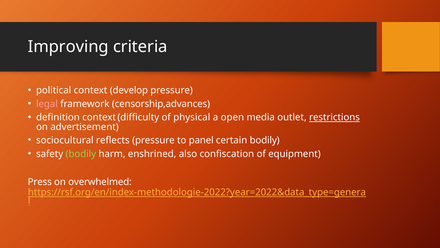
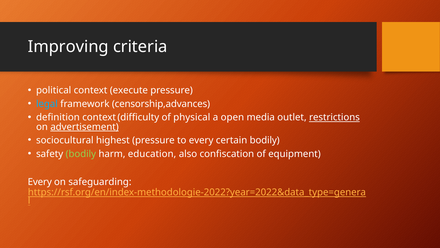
develop: develop -> execute (129, 90)
legal colour: pink -> light blue (47, 104)
advertisement underline: none -> present (84, 127)
reflects: reflects -> highest (113, 140)
to panel: panel -> every (201, 140)
enshrined: enshrined -> education (152, 154)
Press: Press -> Every (40, 182)
overwhelmed: overwhelmed -> safeguarding (100, 182)
